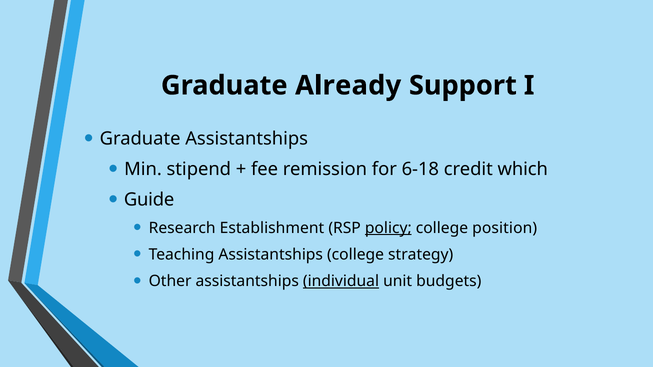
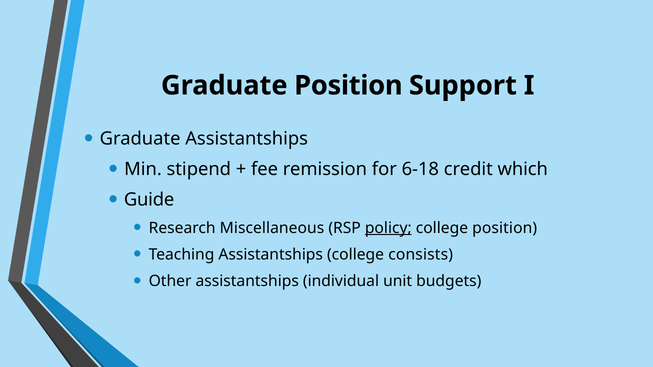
Graduate Already: Already -> Position (348, 86)
Establishment: Establishment -> Miscellaneous (272, 228)
strategy: strategy -> consists (421, 255)
individual underline: present -> none (341, 282)
